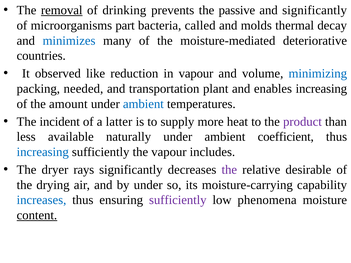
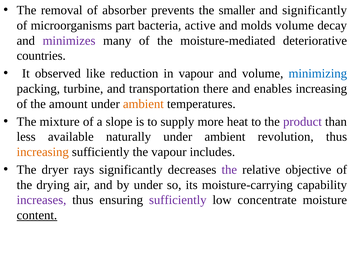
removal underline: present -> none (62, 10)
drinking: drinking -> absorber (124, 10)
passive: passive -> smaller (237, 10)
called: called -> active (200, 25)
molds thermal: thermal -> volume (295, 25)
minimizes colour: blue -> purple (69, 41)
needed: needed -> turbine (83, 89)
plant: plant -> there (216, 89)
ambient colour: blue -> orange (143, 104)
incident: incident -> mixture (60, 122)
latter: latter -> slope (119, 122)
coefficient: coefficient -> revolution (286, 137)
increasing colour: blue -> orange (43, 152)
desirable: desirable -> objective (308, 170)
increases colour: blue -> purple (41, 200)
phenomena: phenomena -> concentrate (267, 200)
